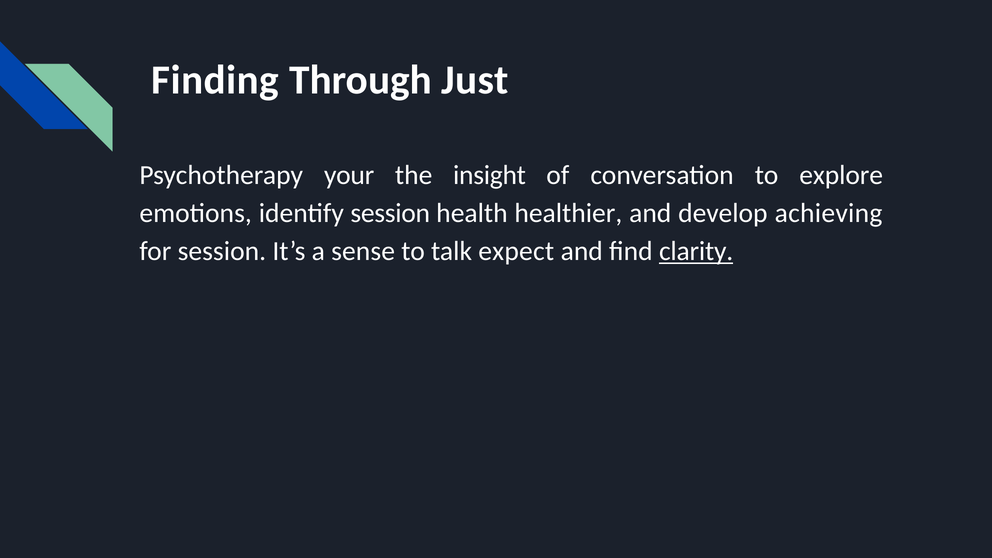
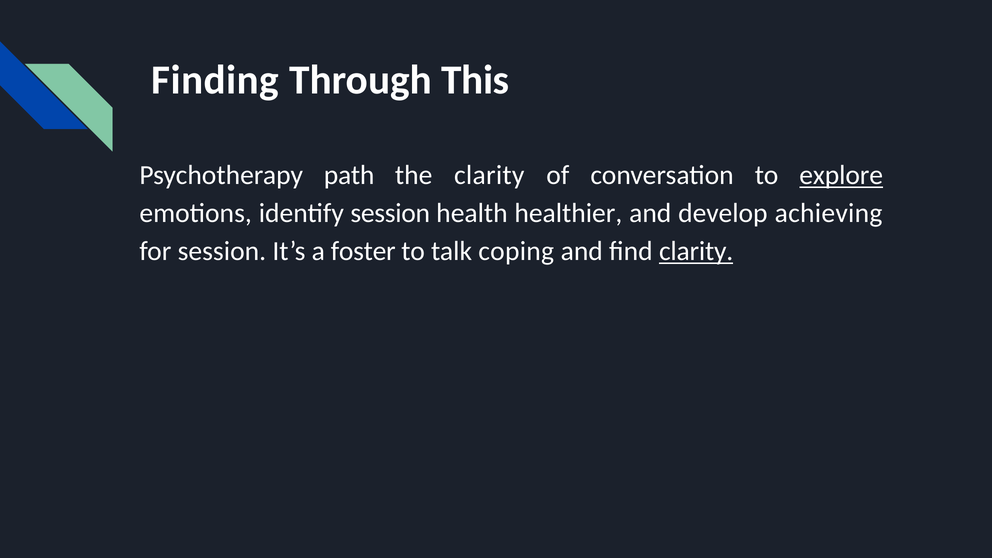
Just: Just -> This (475, 80)
your: your -> path (349, 175)
the insight: insight -> clarity (489, 175)
explore underline: none -> present (841, 175)
sense: sense -> foster (363, 251)
expect: expect -> coping (516, 251)
